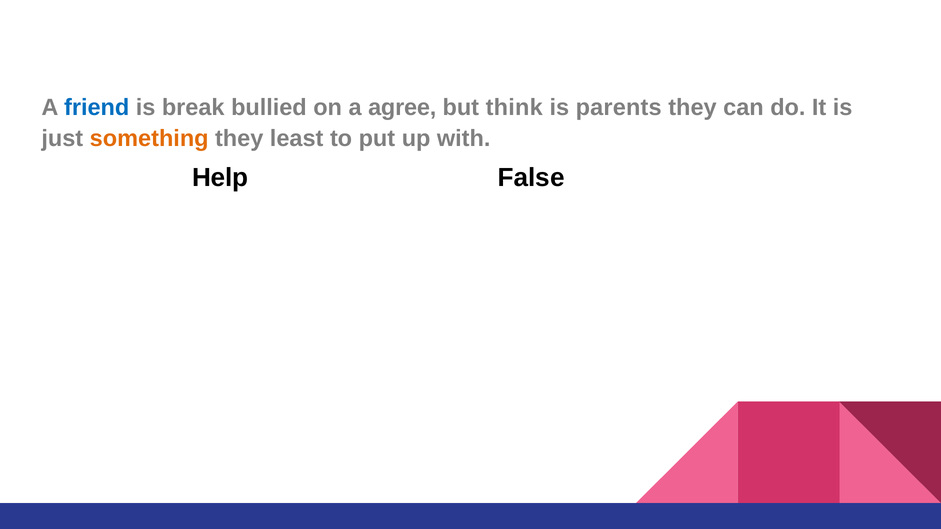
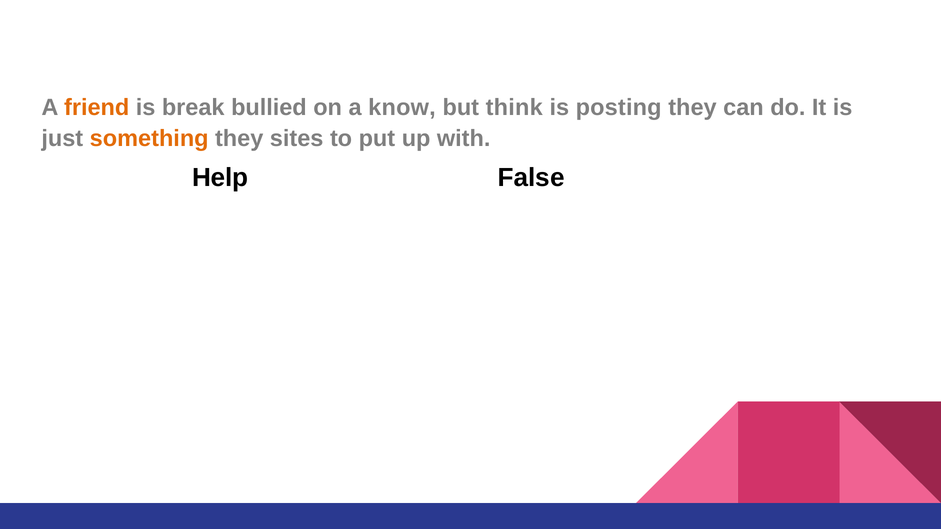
friend colour: blue -> orange (97, 108)
agree: agree -> know (402, 108)
parents: parents -> posting (619, 108)
least: least -> sites (297, 139)
